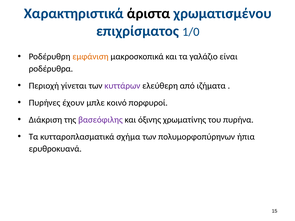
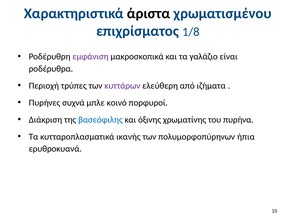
1/0: 1/0 -> 1/8 (191, 32)
εμφάνιση colour: orange -> purple (90, 57)
γίνεται: γίνεται -> τρύπες (74, 86)
έχουν: έχουν -> συχνά (73, 103)
βασεόφιλης colour: purple -> blue (100, 120)
σχήμα: σχήμα -> ικανής (128, 137)
